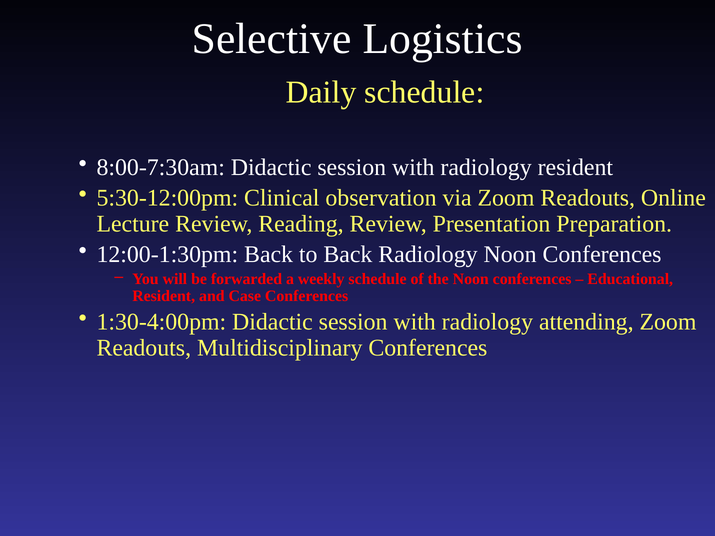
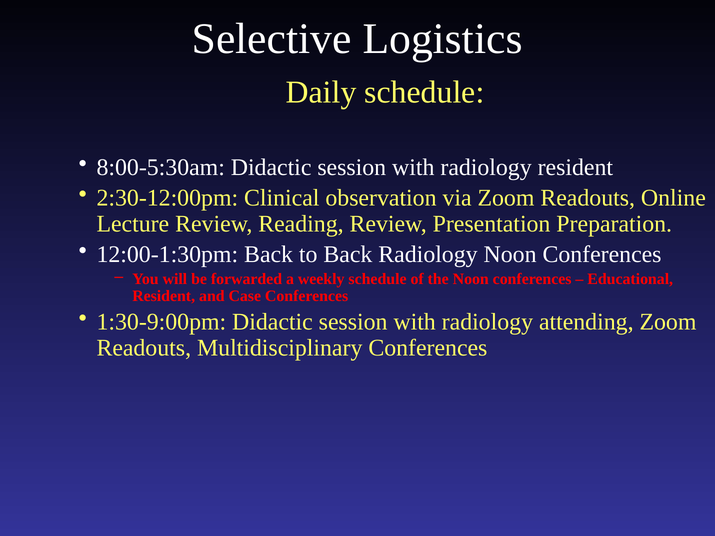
8:00-7:30am: 8:00-7:30am -> 8:00-5:30am (161, 168)
5:30-12:00pm: 5:30-12:00pm -> 2:30-12:00pm (167, 198)
1:30-4:00pm: 1:30-4:00pm -> 1:30-9:00pm (161, 322)
